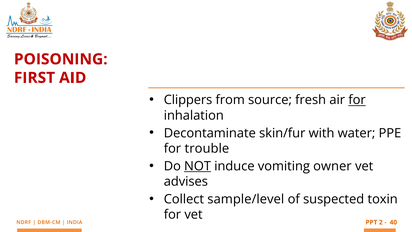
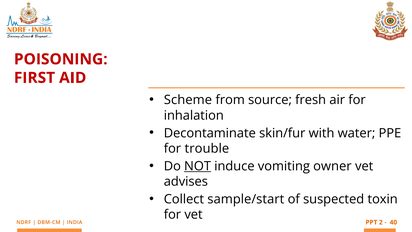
Clippers: Clippers -> Scheme (188, 100)
for underline: present -> none (357, 100)
sample/level: sample/level -> sample/start (246, 199)
